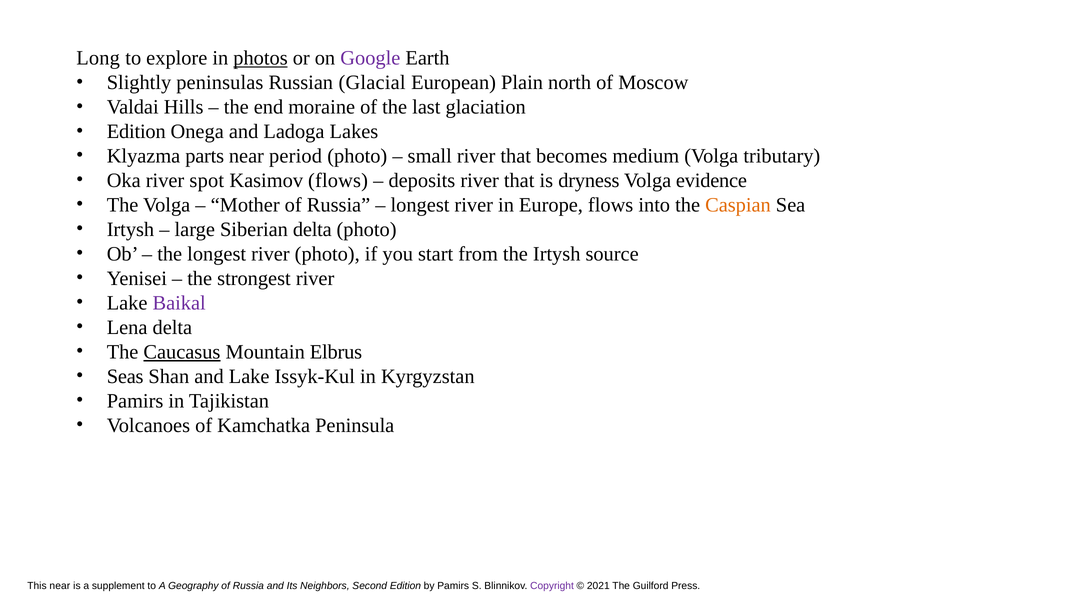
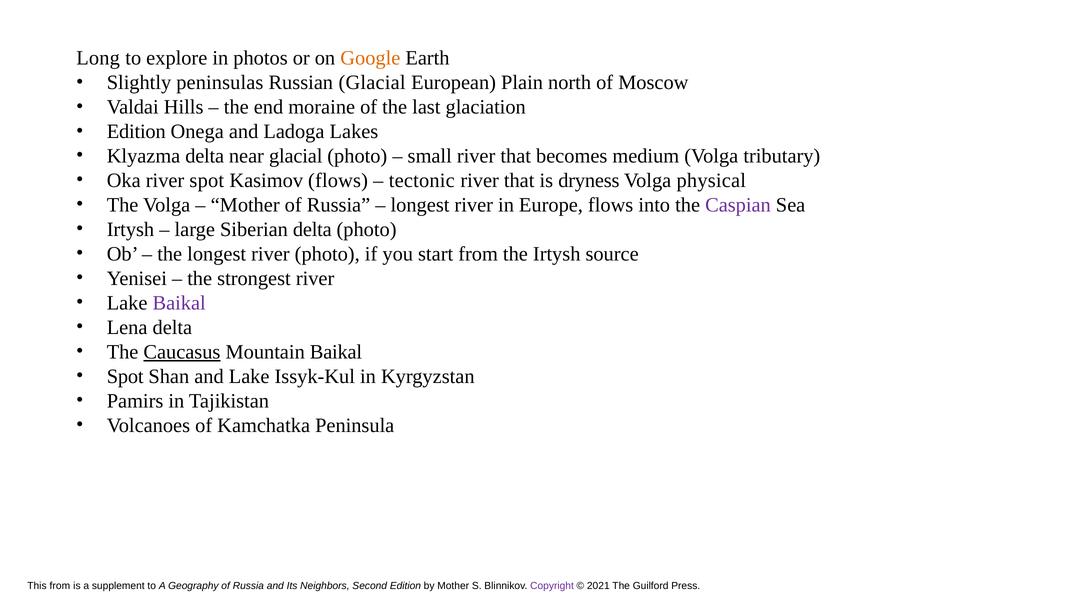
photos underline: present -> none (261, 58)
Google colour: purple -> orange (370, 58)
Klyazma parts: parts -> delta (205, 156)
near period: period -> glacial (296, 156)
deposits: deposits -> tectonic (422, 181)
evidence: evidence -> physical (711, 181)
Caspian colour: orange -> purple (738, 205)
Mountain Elbrus: Elbrus -> Baikal (336, 352)
Seas: Seas -> Spot (125, 376)
This near: near -> from (60, 586)
by Pamirs: Pamirs -> Mother (453, 586)
